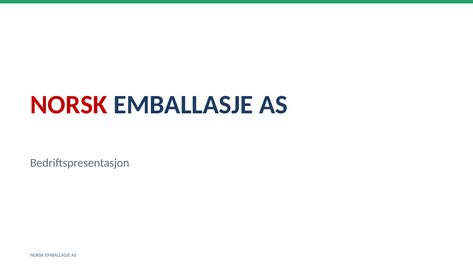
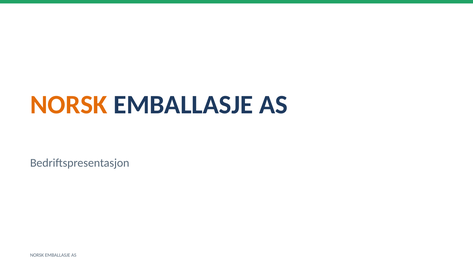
NORSK colour: red -> orange (69, 105)
